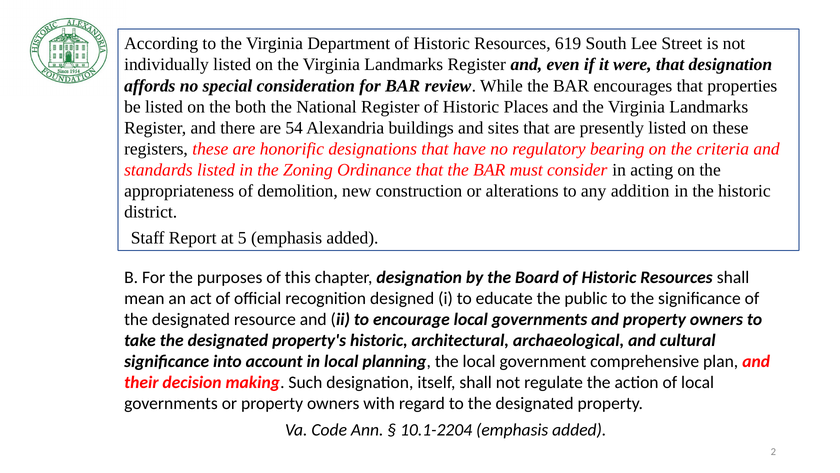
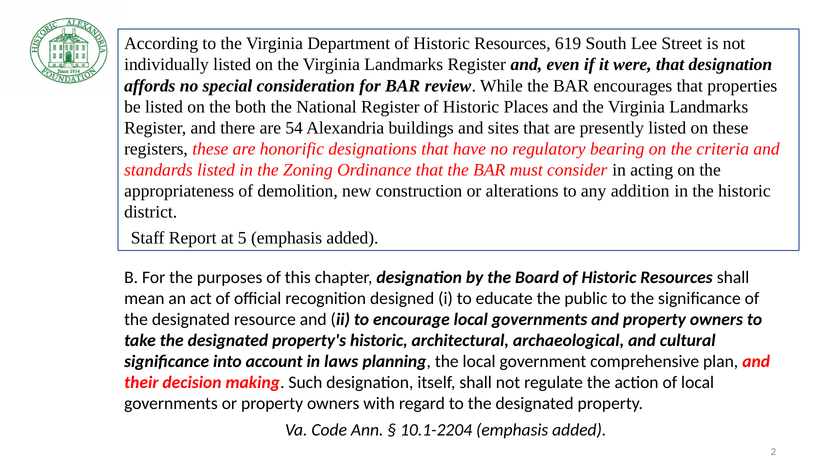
in local: local -> laws (341, 361)
